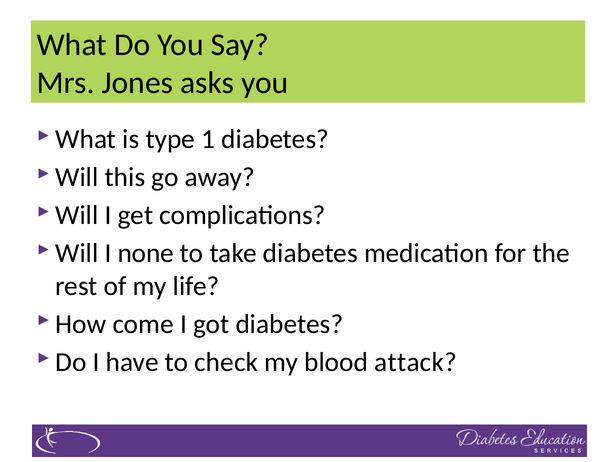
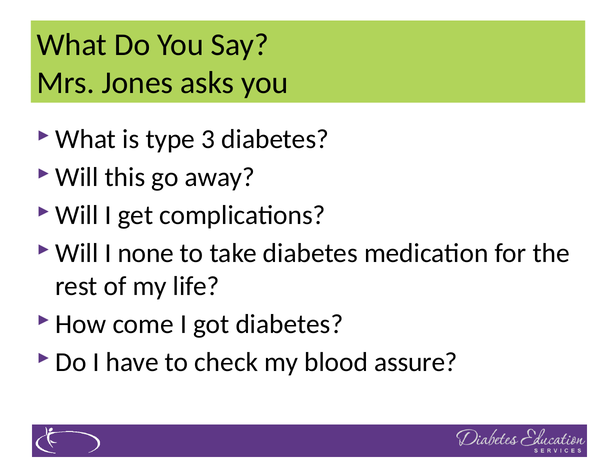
1: 1 -> 3 (208, 139)
attack: attack -> assure (416, 362)
